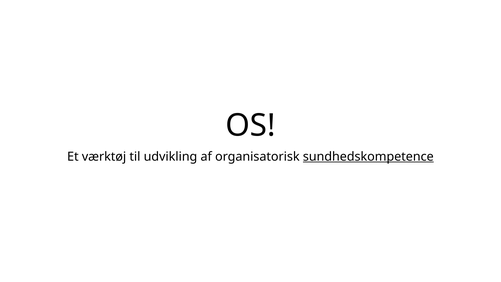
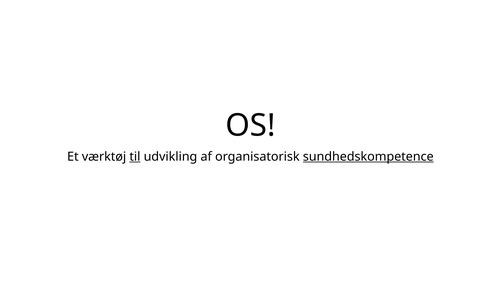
til underline: none -> present (135, 157)
